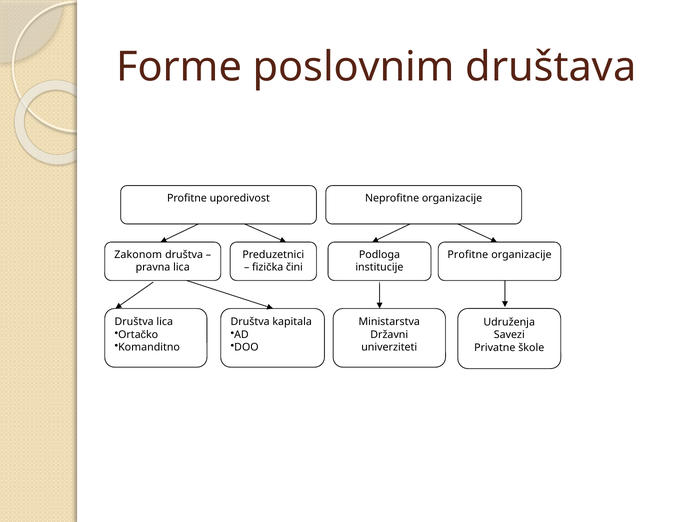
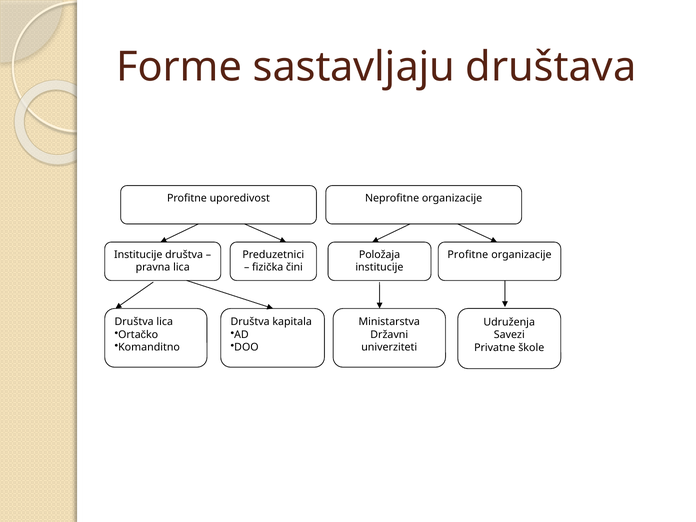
poslovnim: poslovnim -> sastavljaju (354, 67)
Zakonom: Zakonom -> Institucije (138, 255)
Podloga: Podloga -> Položaja (379, 255)
